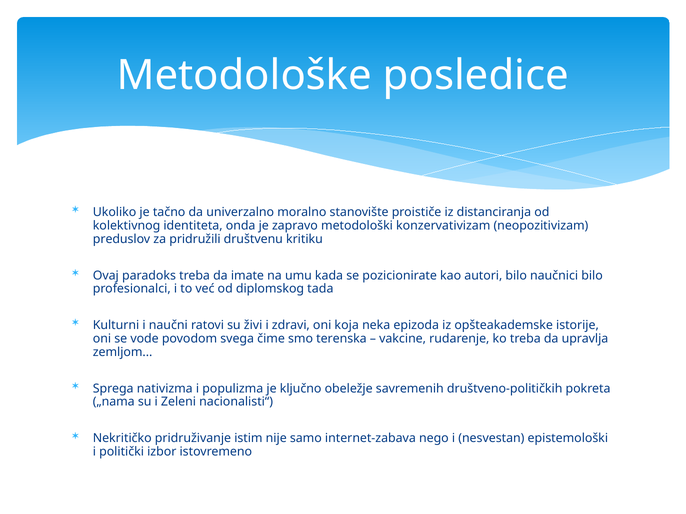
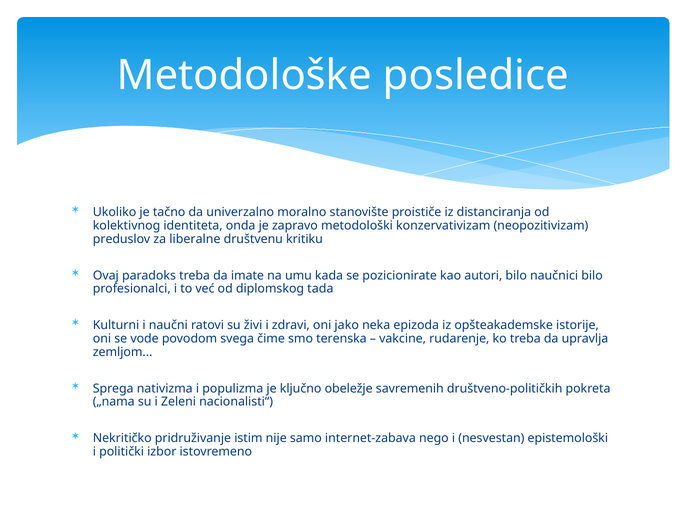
pridružili: pridružili -> liberalne (195, 239)
koja: koja -> jako (347, 326)
